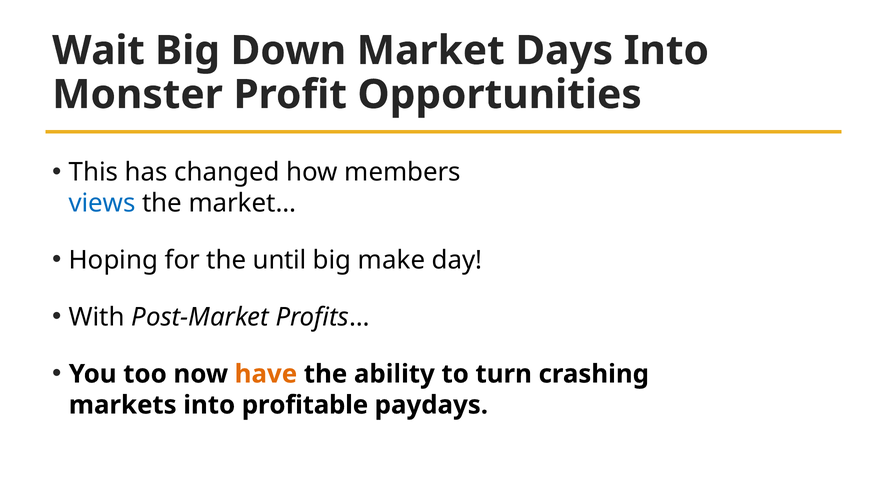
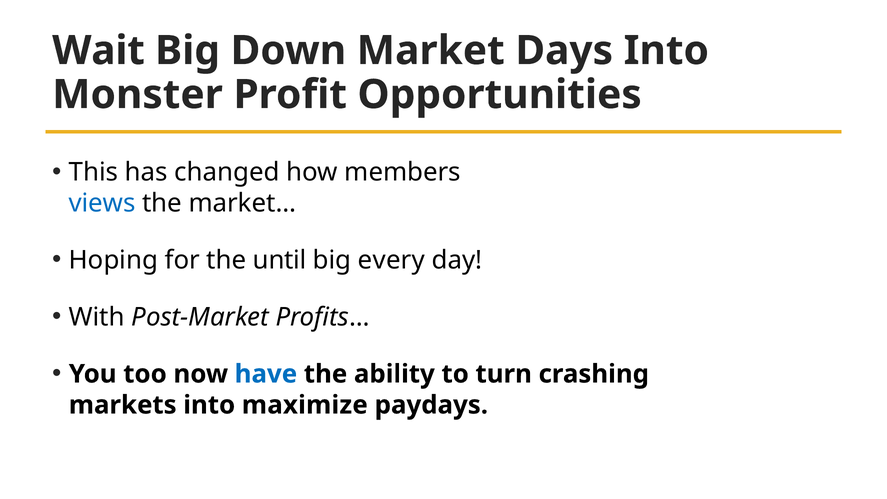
make: make -> every (391, 260)
have colour: orange -> blue (266, 374)
profitable: profitable -> maximize (305, 405)
